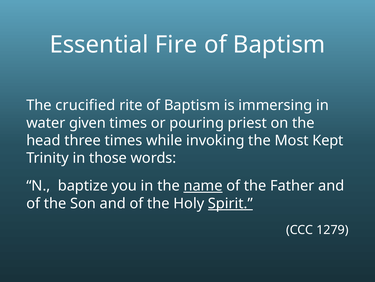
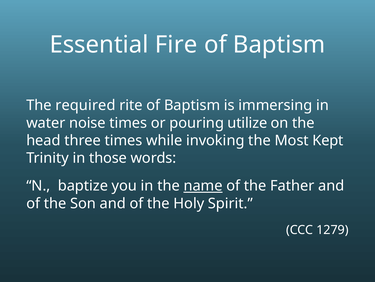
crucified: crucified -> required (85, 105)
given: given -> noise (87, 123)
priest: priest -> utilize (247, 123)
Spirit underline: present -> none (230, 203)
